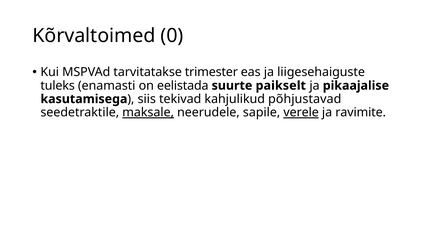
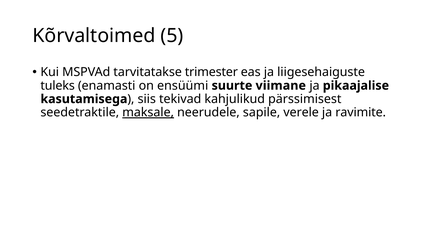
0: 0 -> 5 (172, 36)
eelistada: eelistada -> ensüümi (183, 85)
paikselt: paikselt -> viimane (281, 85)
põhjustavad: põhjustavad -> pärssimisest (305, 99)
verele underline: present -> none (301, 112)
